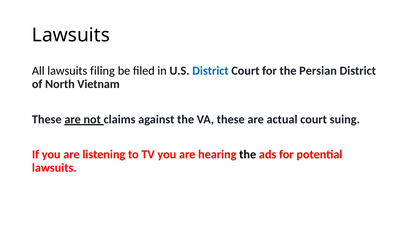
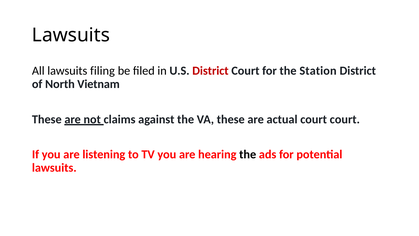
District colour: blue -> red (210, 71)
Persian: Persian -> Station (318, 71)
court suing: suing -> court (345, 119)
